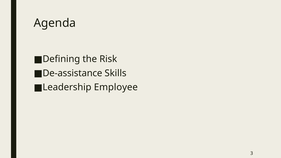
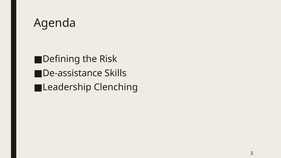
Employee: Employee -> Clenching (116, 87)
